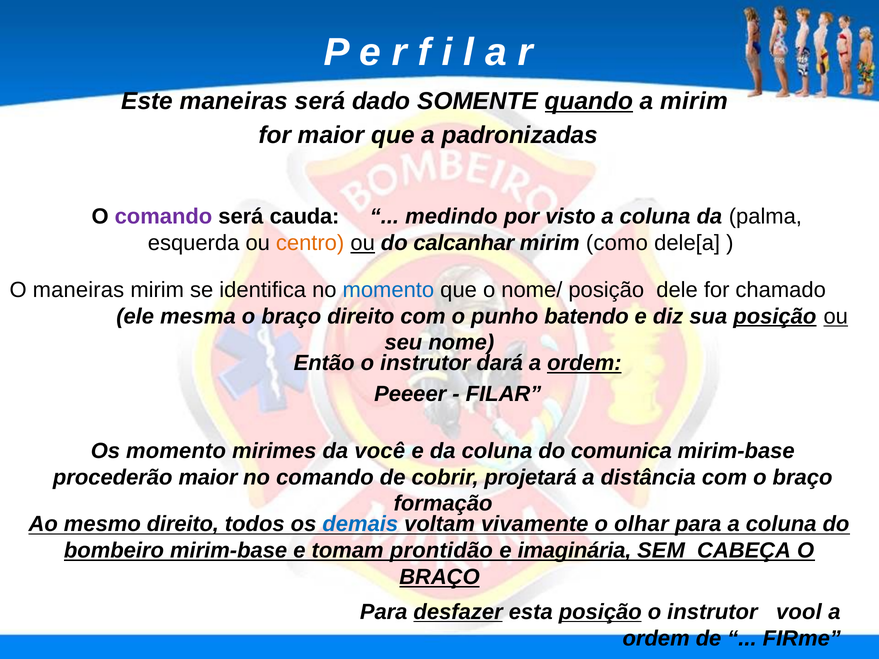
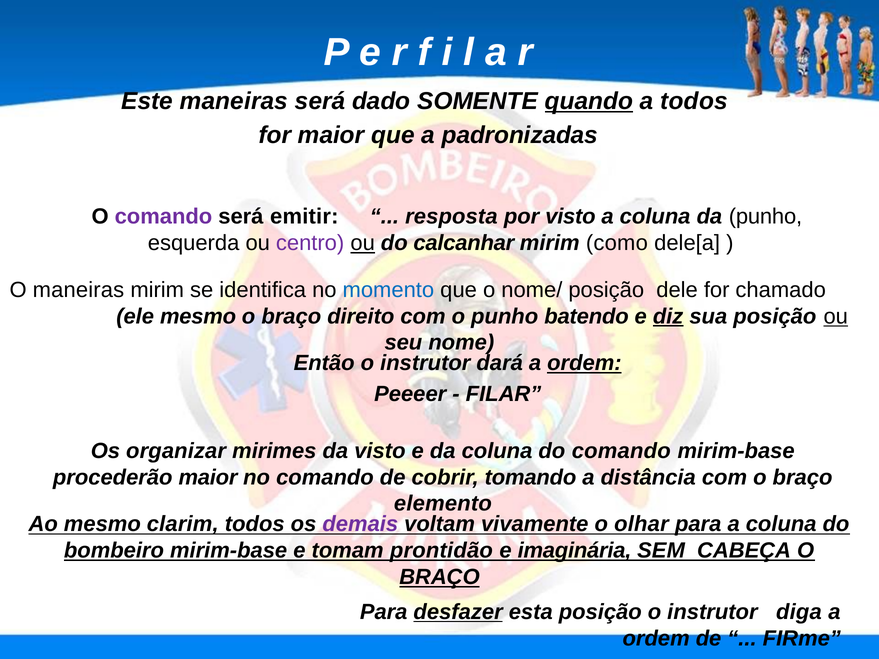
a mirim: mirim -> todos (694, 101)
cauda: cauda -> emitir (304, 217)
medindo: medindo -> resposta (451, 217)
da palma: palma -> punho (765, 217)
centro colour: orange -> purple (310, 243)
ele mesma: mesma -> mesmo (198, 316)
diz underline: none -> present (668, 316)
posição underline: present -> none (775, 316)
Os momento: momento -> organizar (176, 451)
da você: você -> visto (380, 451)
do comunica: comunica -> comando (621, 451)
projetará: projetará -> tomando (531, 478)
formação: formação -> elemento (443, 504)
mesmo direito: direito -> clarim (183, 524)
demais colour: blue -> purple (360, 524)
posição underline: present -> none (600, 612)
vool: vool -> diga (799, 612)
